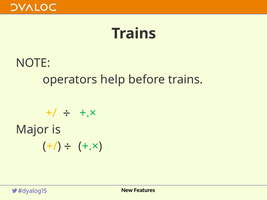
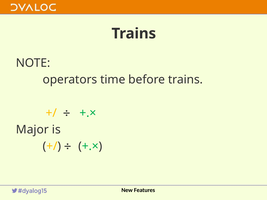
help: help -> time (113, 80)
